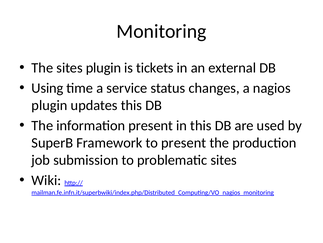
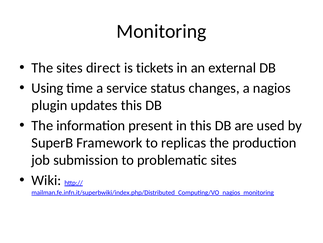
sites plugin: plugin -> direct (103, 68)
to present: present -> replicas (184, 142)
